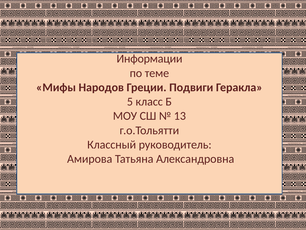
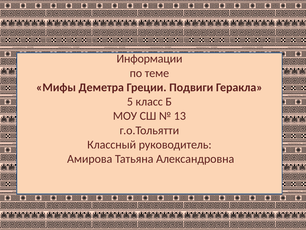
Народов: Народов -> Деметра (101, 87)
